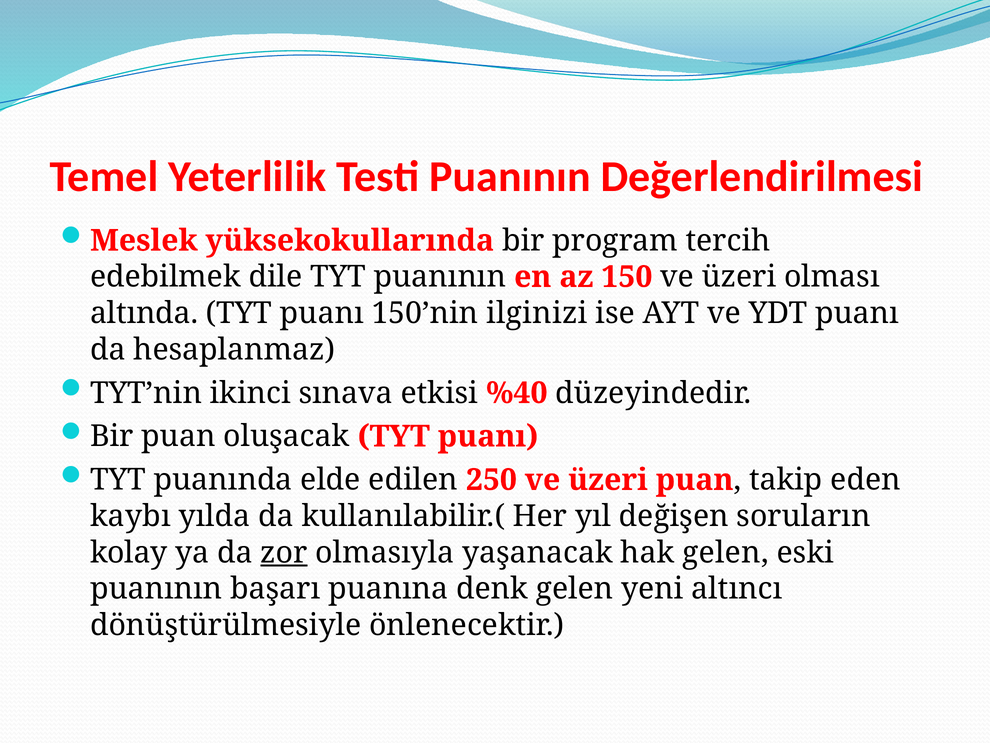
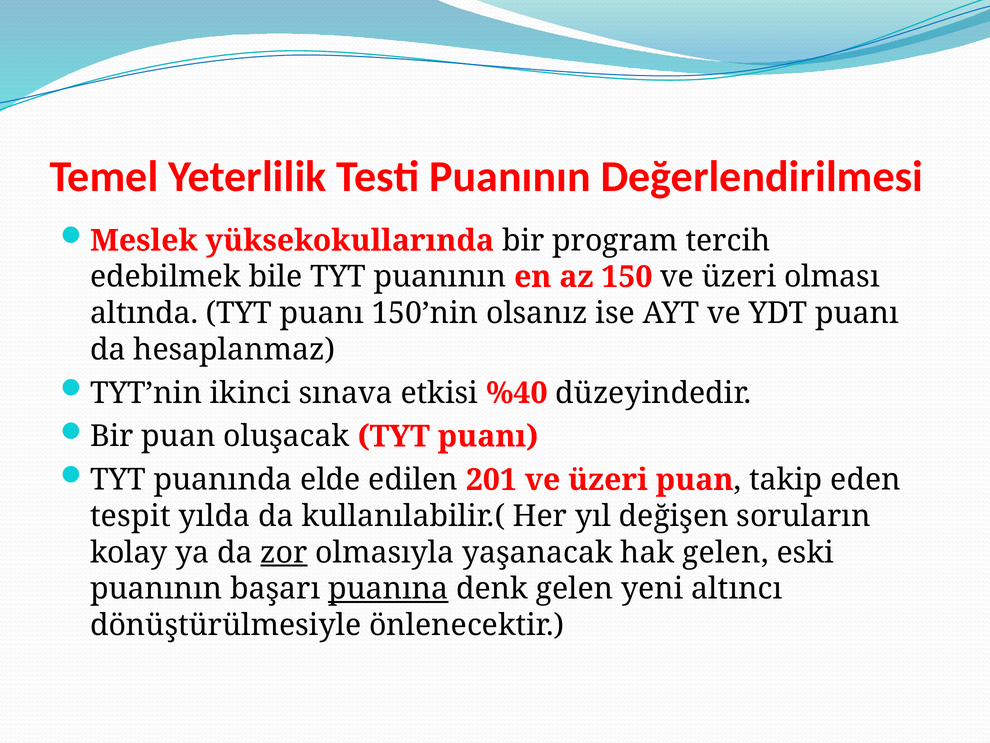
dile: dile -> bile (275, 277)
ilginizi: ilginizi -> olsanız (537, 313)
250: 250 -> 201 (491, 480)
kaybı: kaybı -> tespit (130, 516)
puanına underline: none -> present (388, 588)
